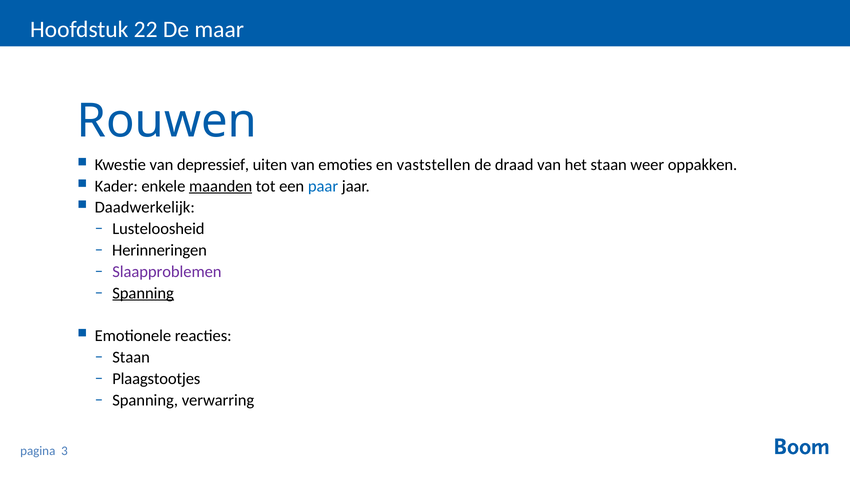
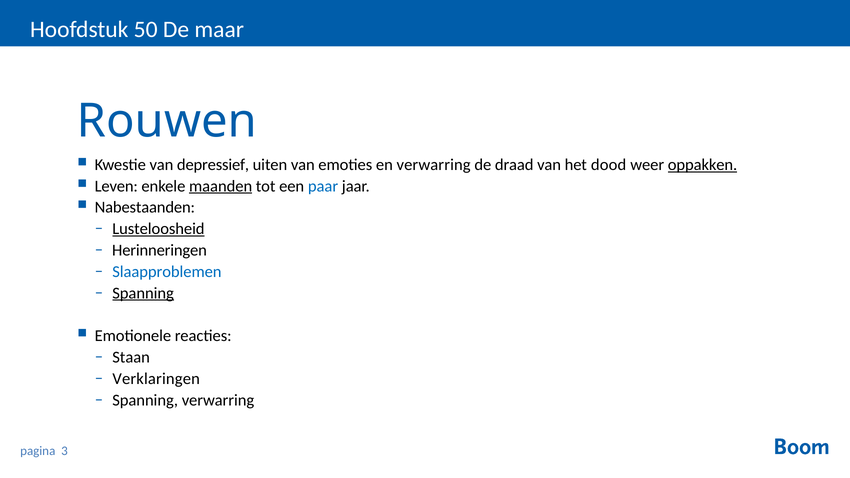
22: 22 -> 50 (146, 30)
en vaststellen: vaststellen -> verwarring (434, 165)
het staan: staan -> dood (609, 165)
oppakken underline: none -> present (703, 165)
Kader: Kader -> Leven (116, 186)
Daadwerkelijk: Daadwerkelijk -> Nabestaanden (145, 207)
Lusteloosheid underline: none -> present (158, 229)
Slaapproblemen colour: purple -> blue (167, 272)
Plaagstootjes: Plaagstootjes -> Verklaringen (156, 379)
